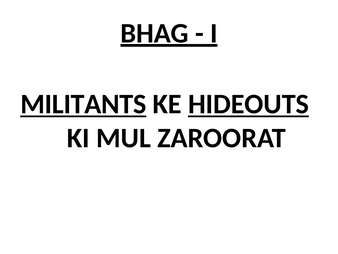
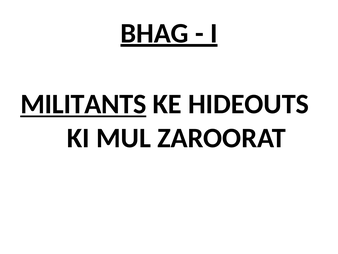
HIDEOUTS underline: present -> none (248, 104)
